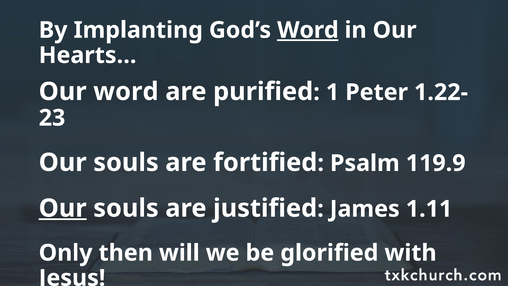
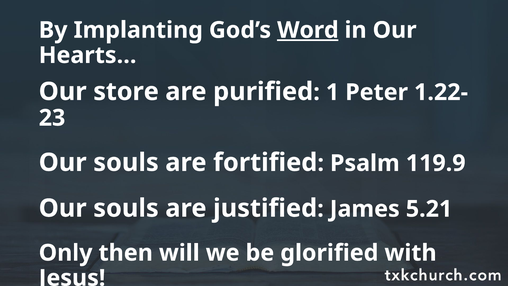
Our word: word -> store (126, 92)
Our underline: present -> none (63, 208)
1.11: 1.11 -> 5.21 (429, 209)
